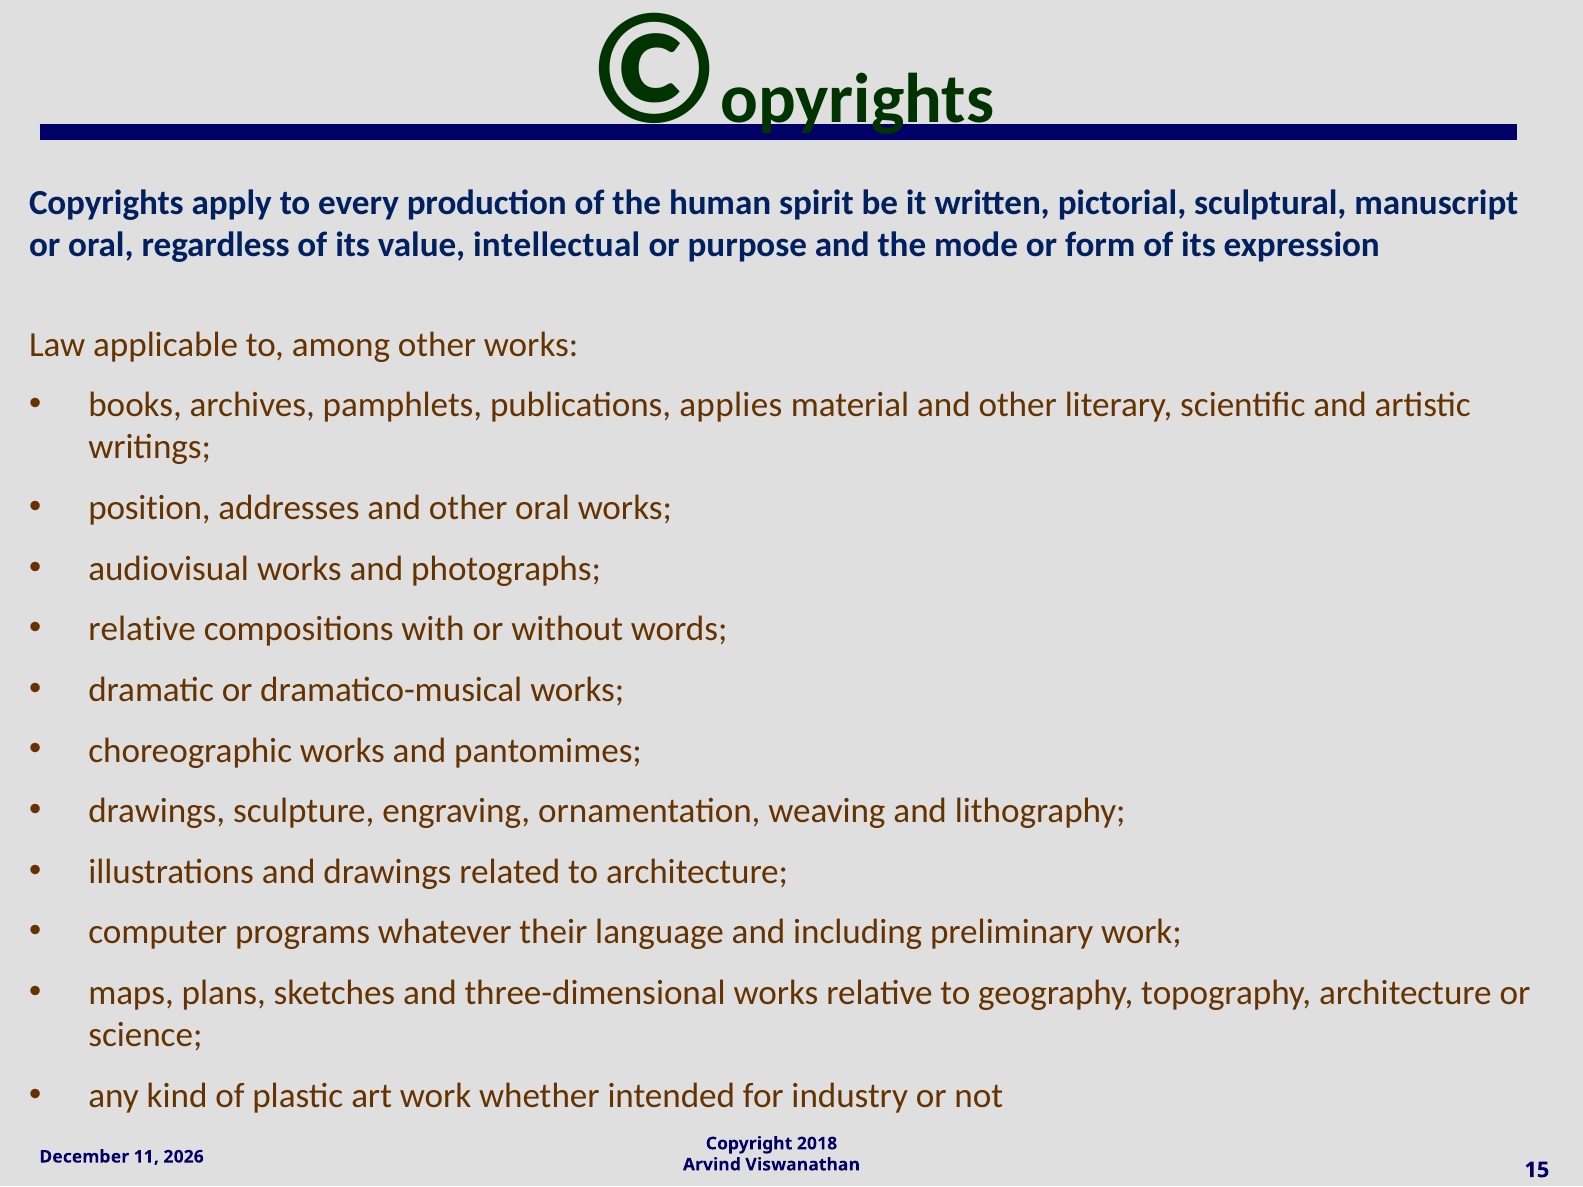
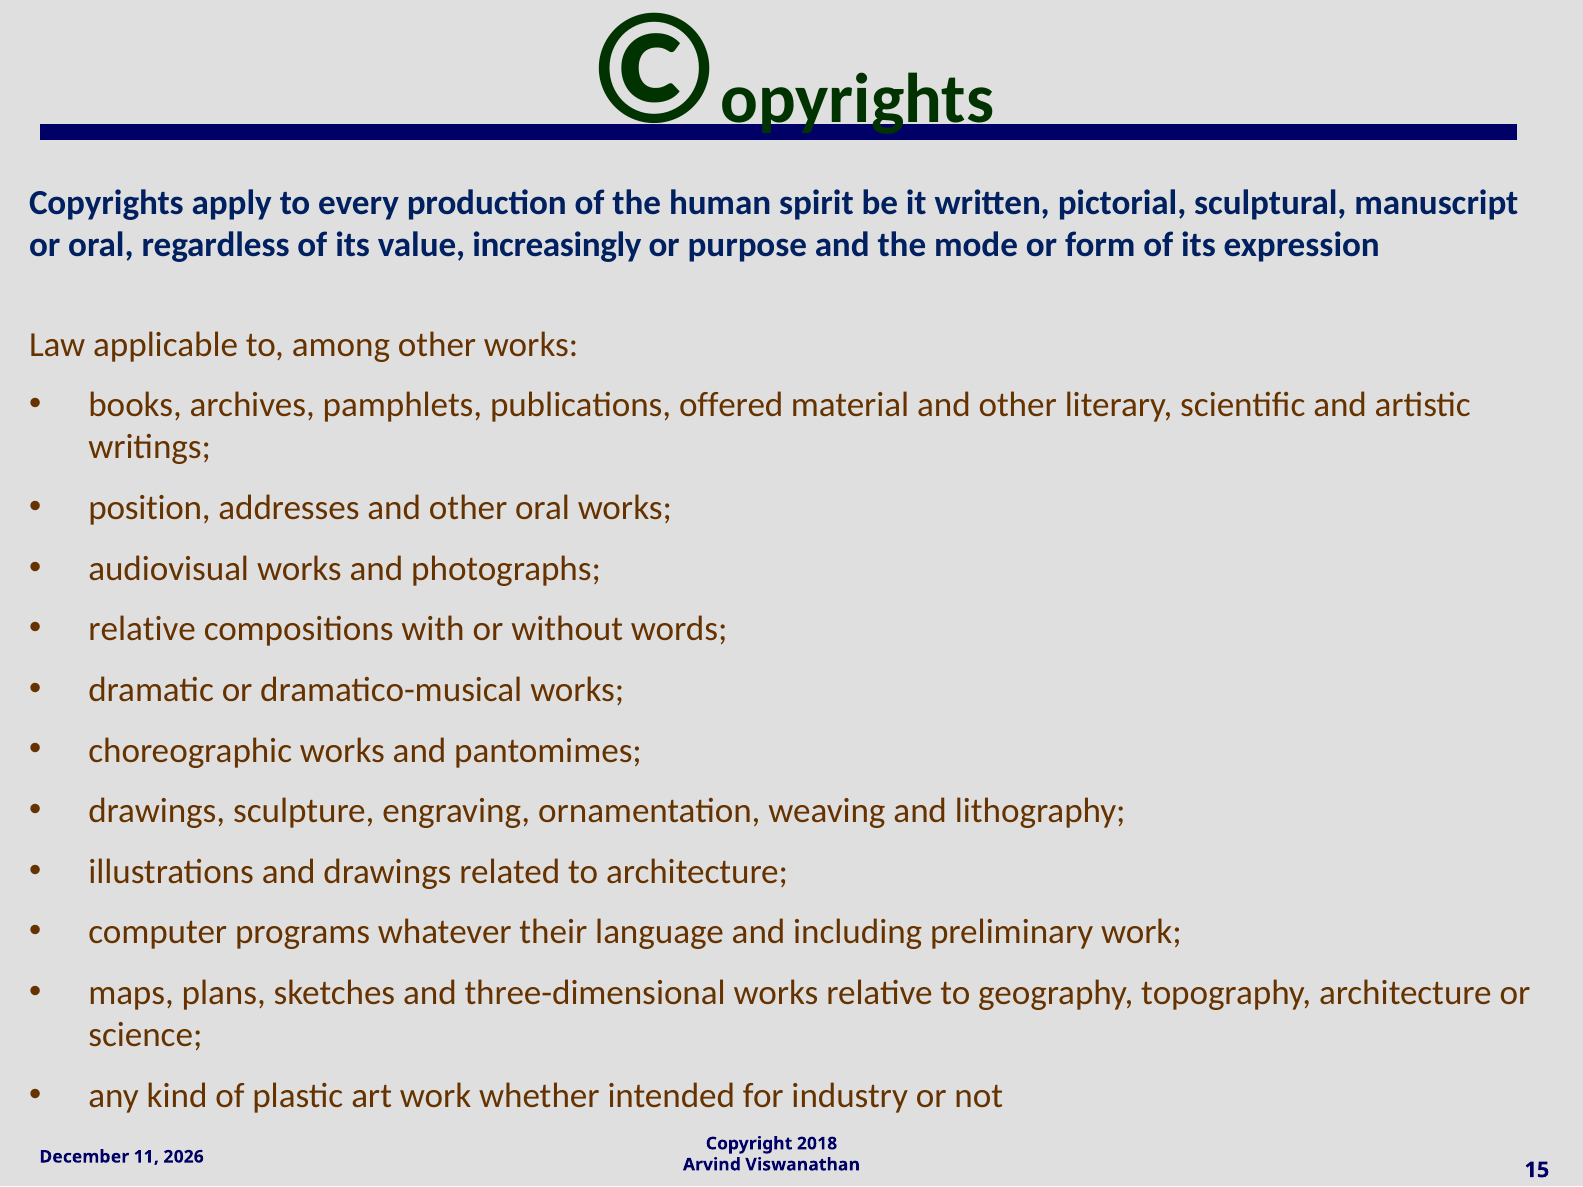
intellectual: intellectual -> increasingly (557, 245)
applies: applies -> offered (731, 405)
